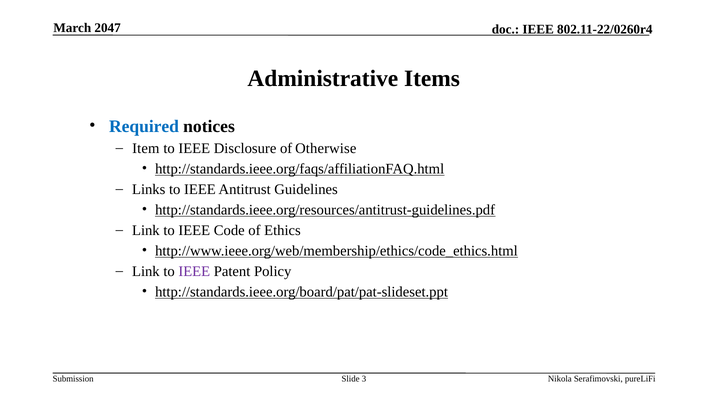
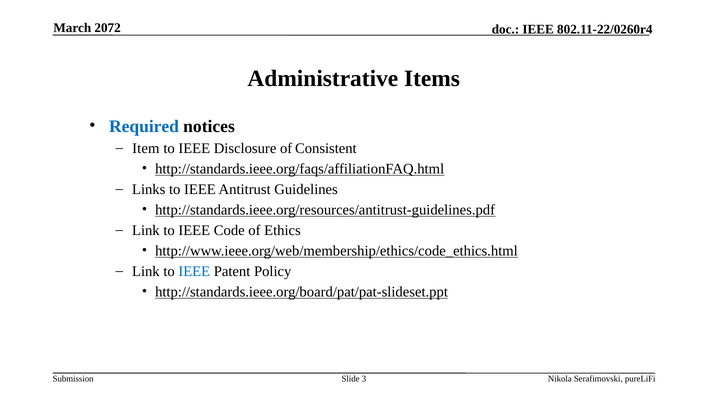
2047: 2047 -> 2072 (108, 28)
Otherwise: Otherwise -> Consistent (326, 148)
IEEE colour: purple -> blue (194, 271)
